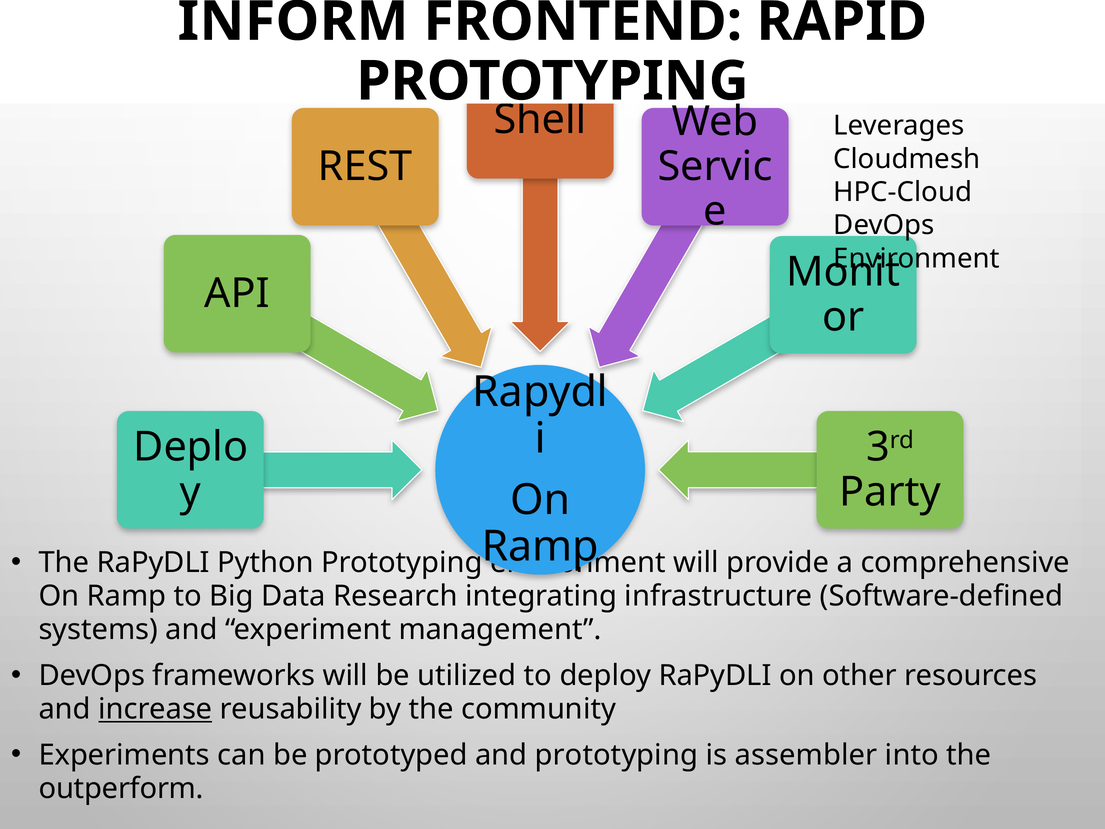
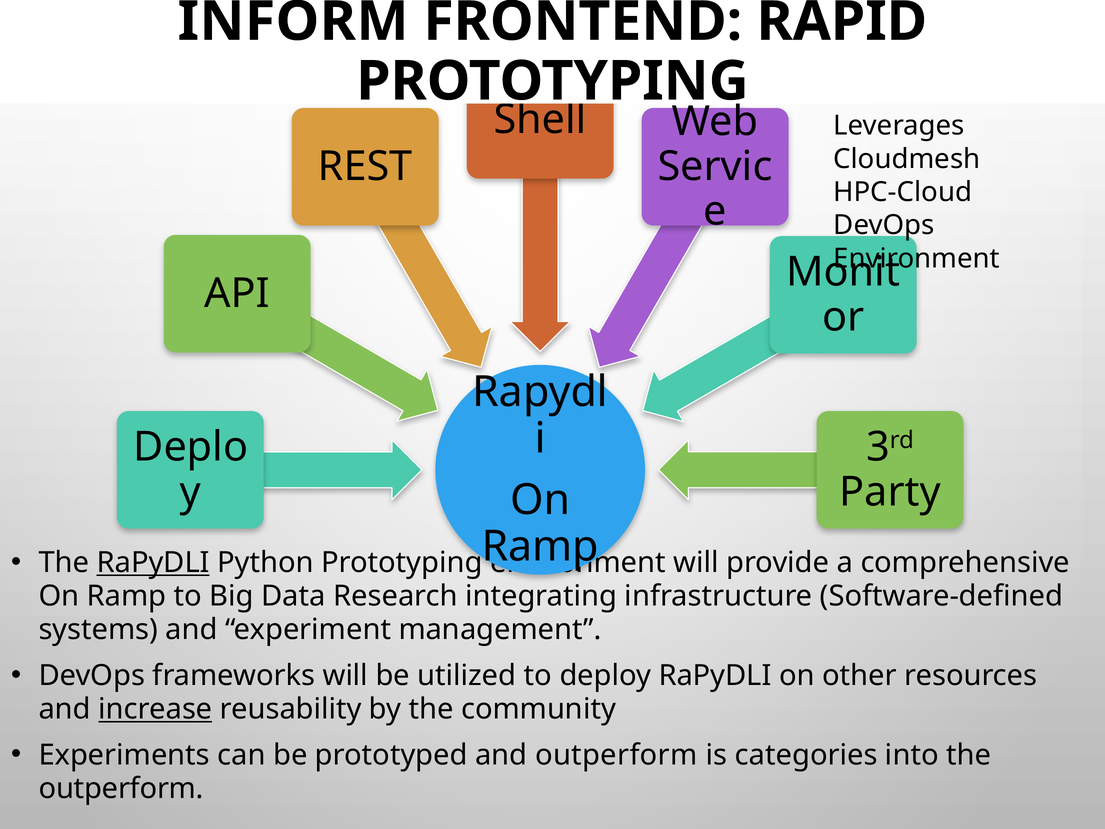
RaPyDLI underline: none -> present (153, 563)
and prototyping: prototyping -> outperform (616, 755)
assembler: assembler -> categories (806, 755)
